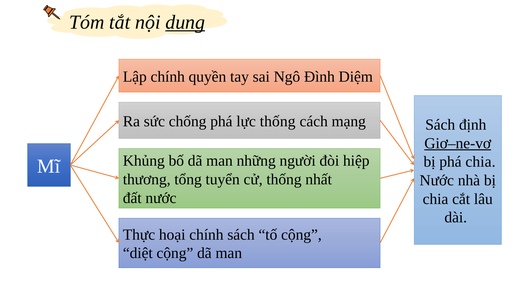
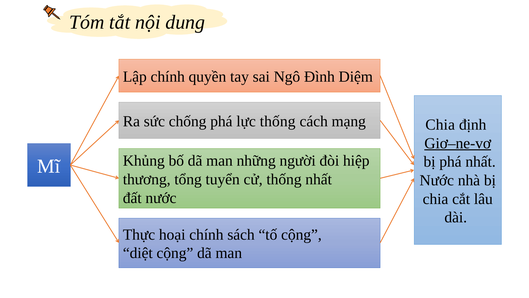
dung underline: present -> none (185, 22)
Sách: Sách -> Chia (440, 125)
phá chia: chia -> nhất (481, 162)
